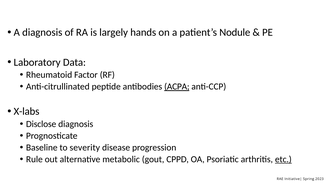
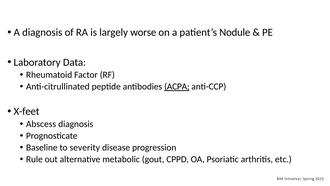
hands: hands -> worse (143, 32)
X-labs: X-labs -> X-feet (27, 111)
Disclose: Disclose -> Abscess (41, 124)
etc underline: present -> none (283, 159)
